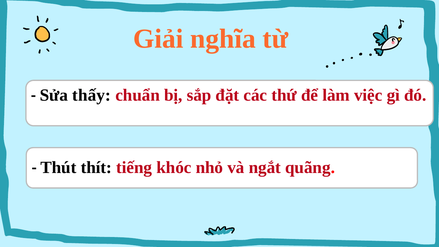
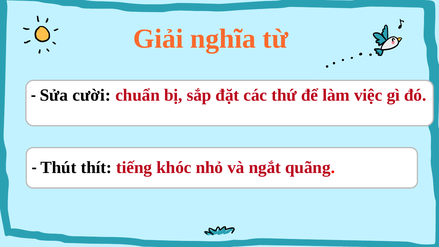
thấy: thấy -> cười (92, 95)
